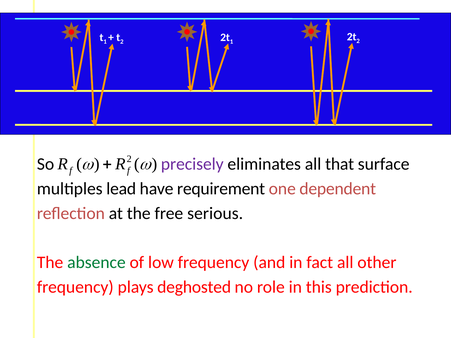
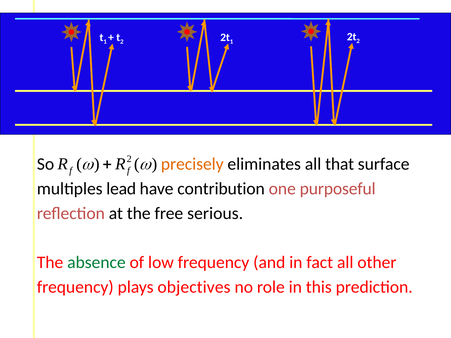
precisely colour: purple -> orange (192, 164)
requirement: requirement -> contribution (221, 189)
dependent: dependent -> purposeful (338, 189)
deghosted: deghosted -> objectives (194, 287)
